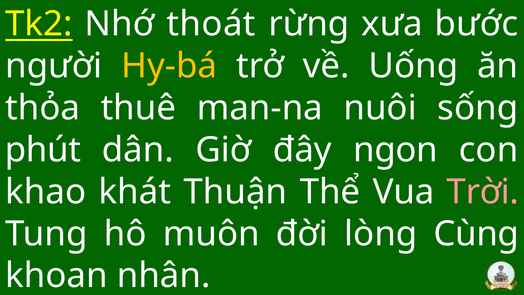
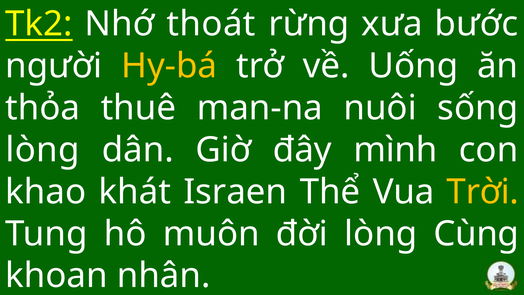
phút: phút -> lòng (42, 150)
ngon: ngon -> mình (395, 150)
Thuận: Thuận -> Israen (235, 192)
Trời colour: pink -> yellow (483, 192)
